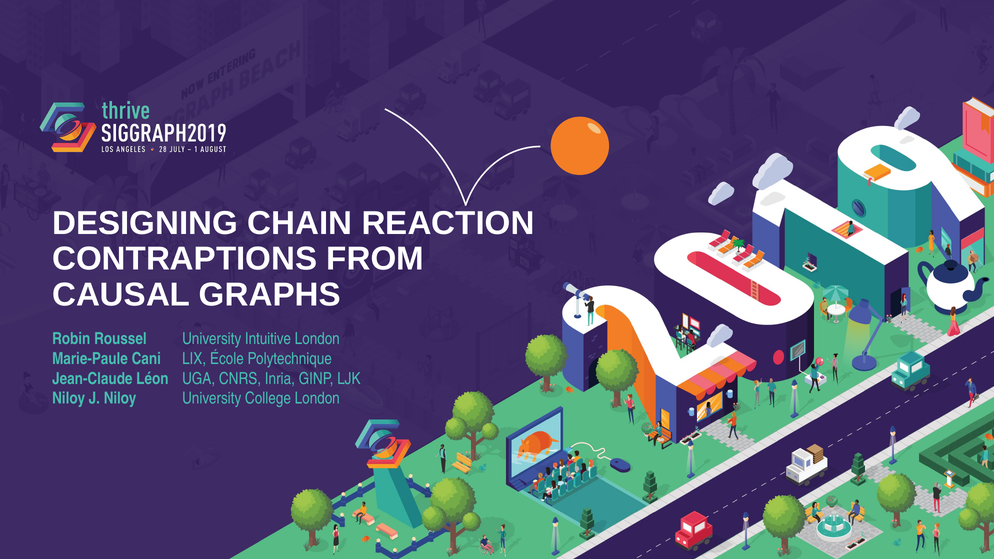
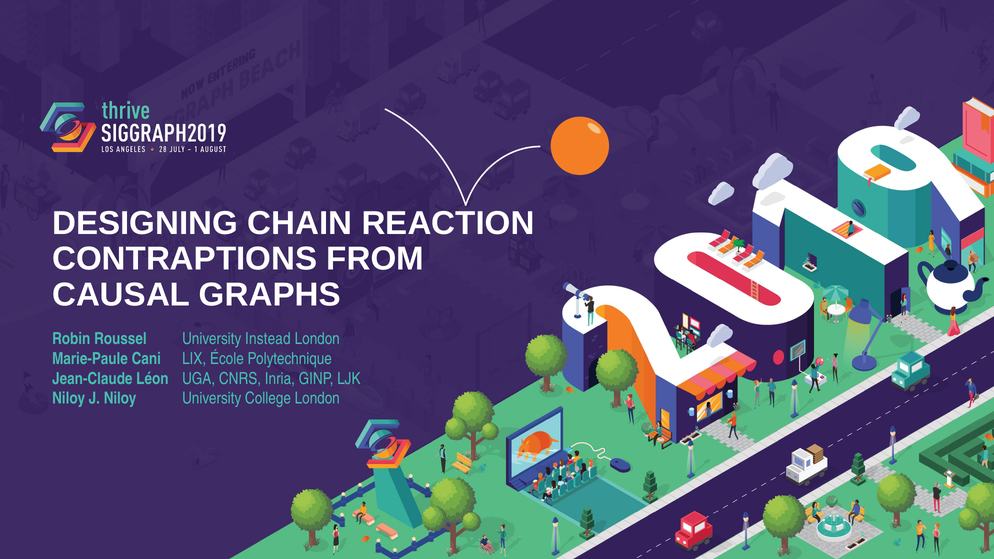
Intuitive: Intuitive -> Instead (268, 339)
